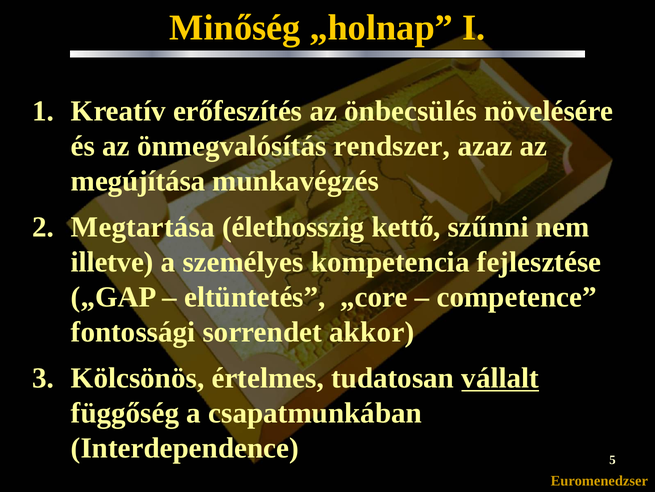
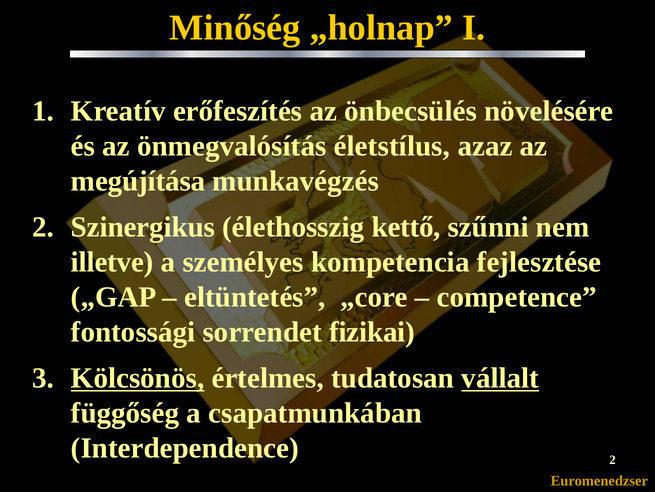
rendszer: rendszer -> életstílus (392, 146)
Megtartása: Megtartása -> Szinergikus (143, 227)
akkor: akkor -> fizikai (372, 332)
Kölcsönös underline: none -> present (138, 378)
Interdependence 5: 5 -> 2 (613, 459)
